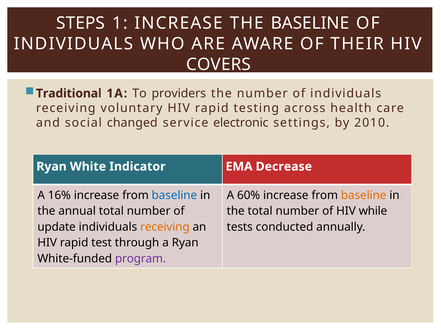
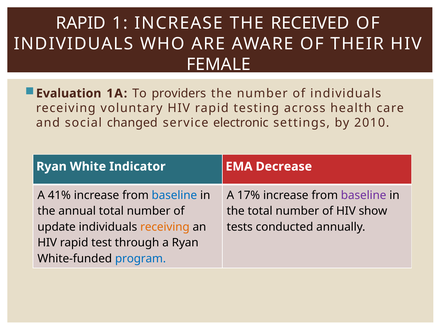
STEPS: STEPS -> RAPID (81, 23)
THE BASELINE: BASELINE -> RECEIVED (310, 23)
COVERS: COVERS -> FEMALE (219, 64)
Traditional: Traditional -> Evaluation (69, 93)
16%: 16% -> 41% (59, 195)
60%: 60% -> 17% (249, 195)
baseline colour: orange -> purple (364, 195)
while: while -> show (373, 211)
program colour: purple -> blue (141, 258)
